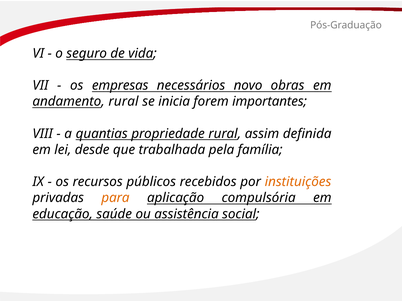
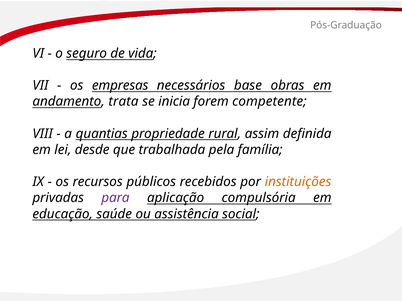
novo: novo -> base (248, 86)
andamento rural: rural -> trata (123, 102)
importantes: importantes -> competente (269, 102)
para colour: orange -> purple (115, 198)
